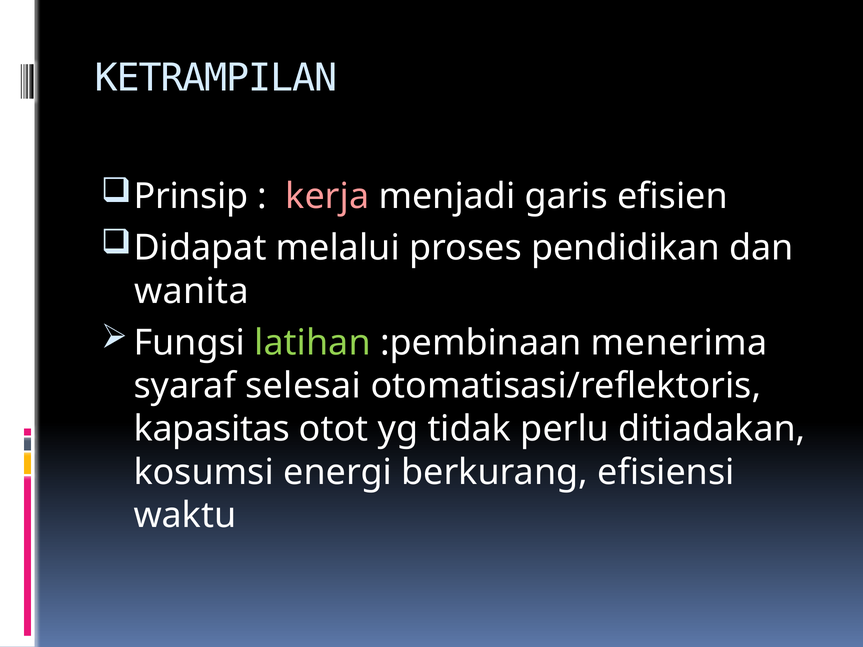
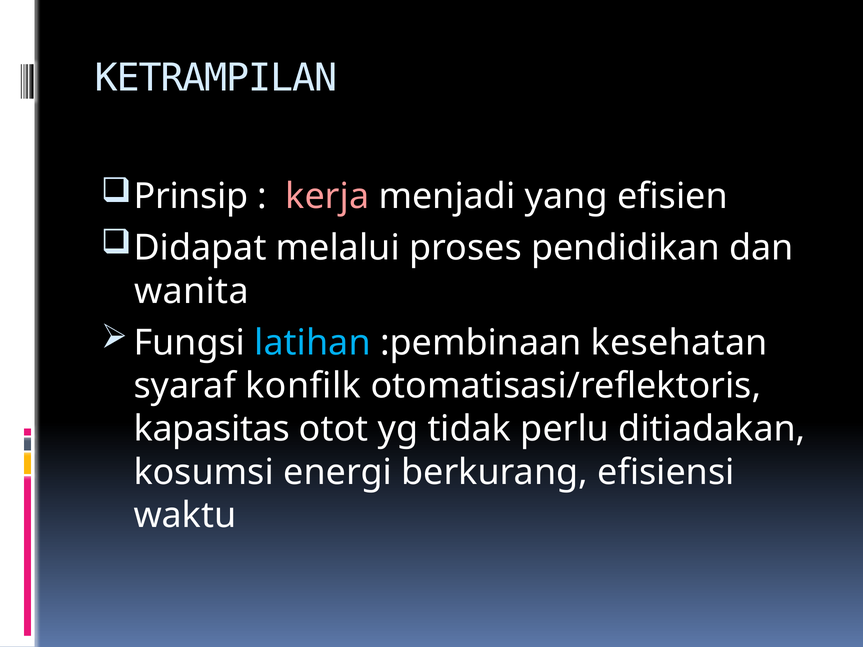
garis: garis -> yang (566, 197)
latihan colour: light green -> light blue (313, 343)
menerima: menerima -> kesehatan (679, 343)
selesai: selesai -> konfilk (303, 386)
